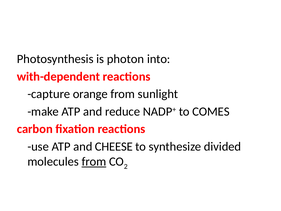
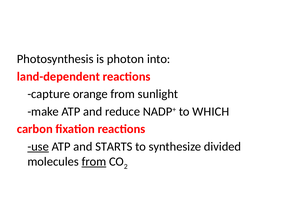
with-dependent: with-dependent -> land-dependent (58, 76)
COMES: COMES -> WHICH (211, 111)
use underline: none -> present (38, 146)
CHEESE: CHEESE -> STARTS (114, 146)
